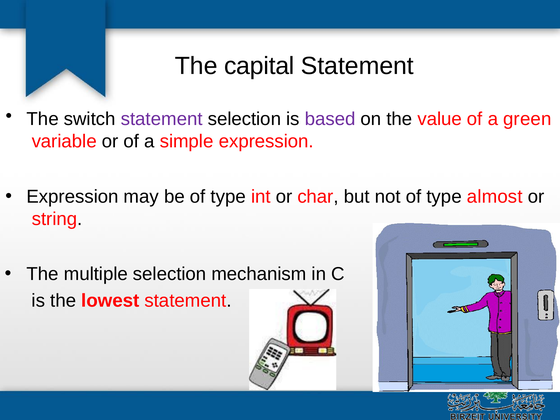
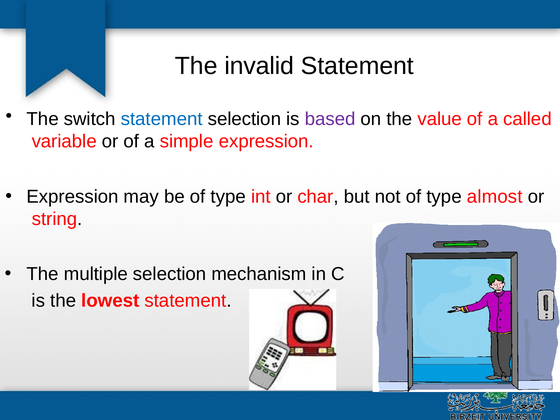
capital: capital -> invalid (259, 66)
statement colour: purple -> blue (162, 119)
green: green -> called (527, 119)
